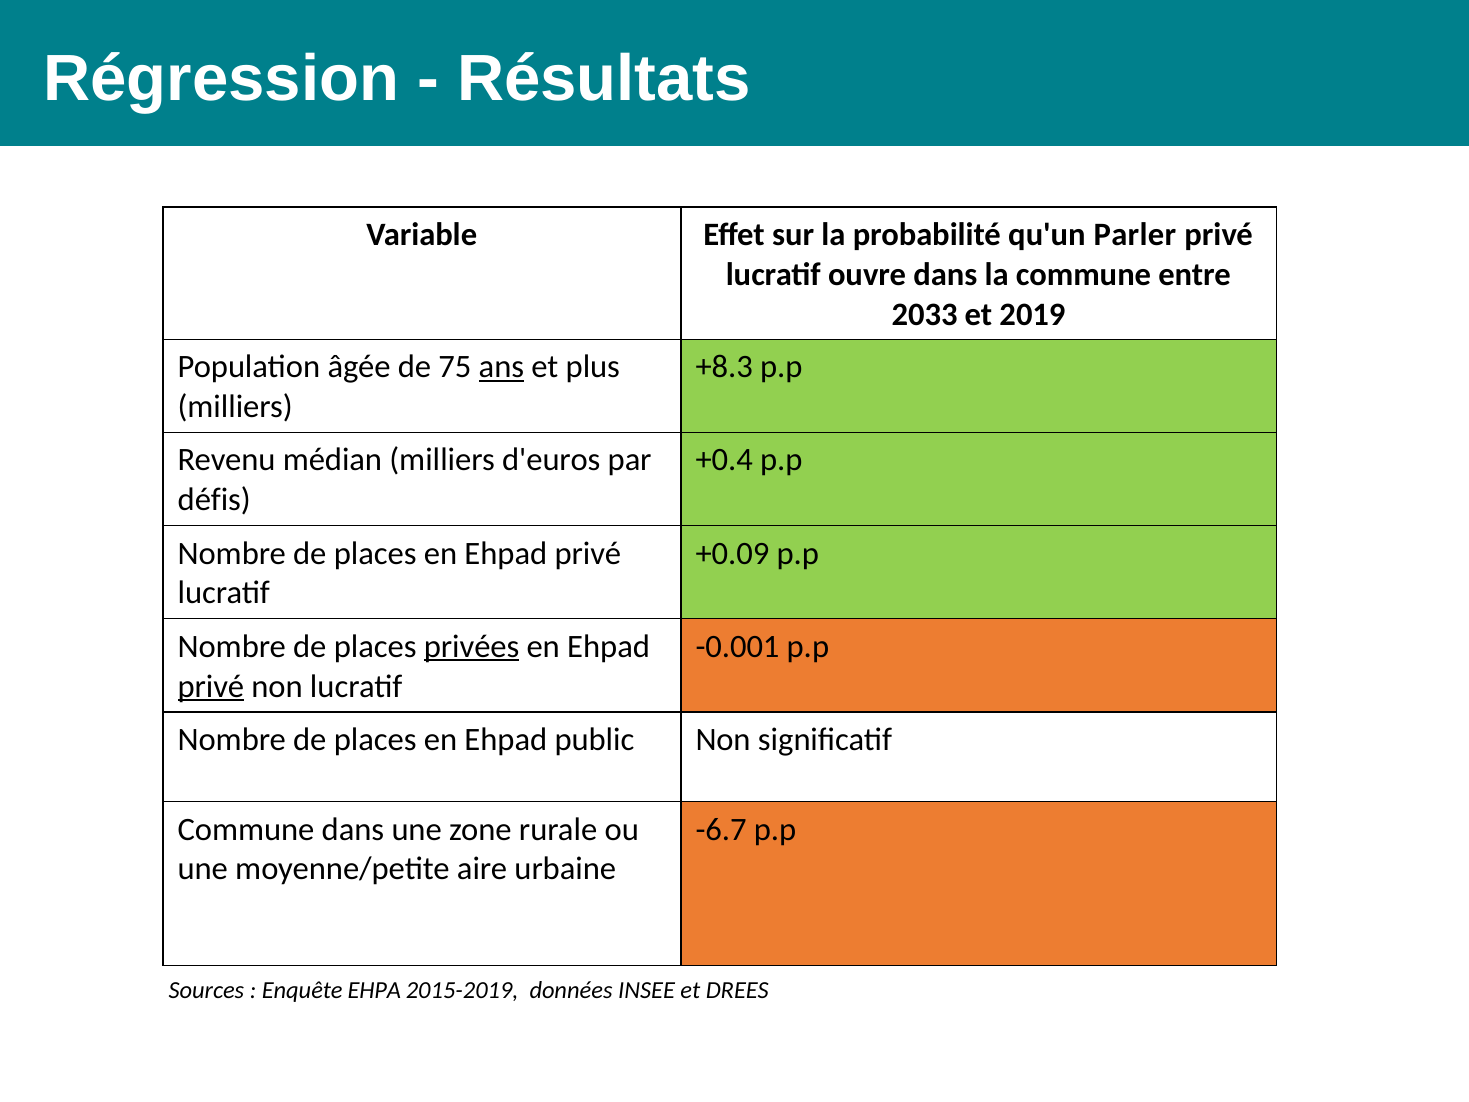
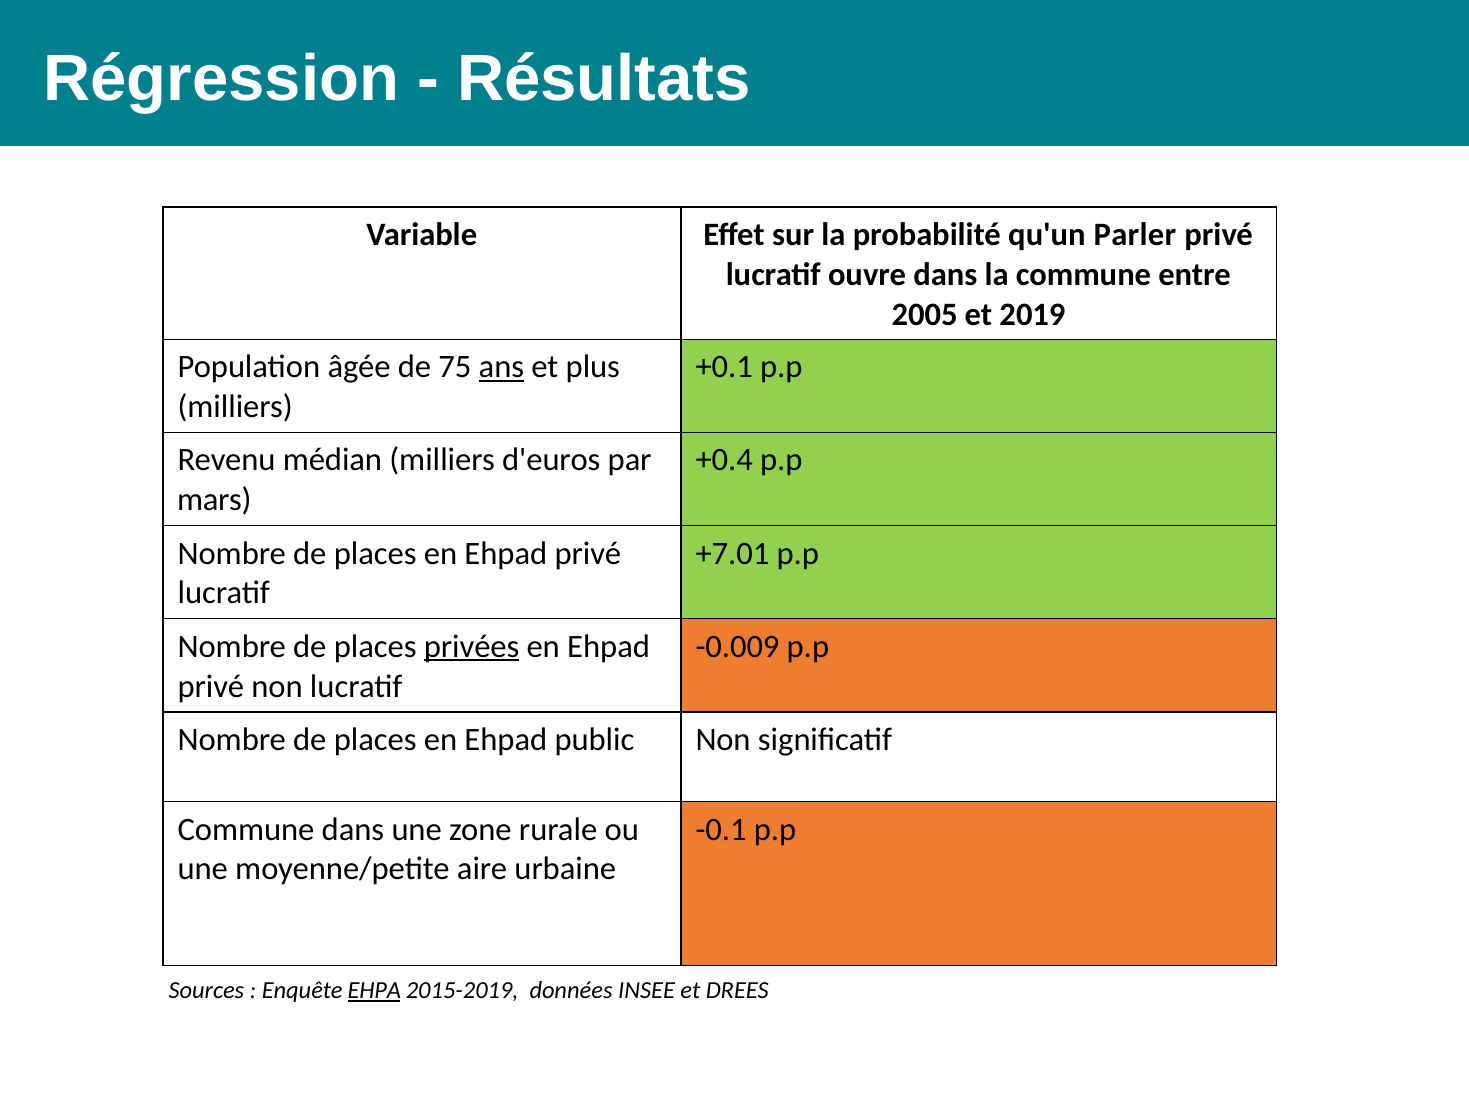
2033: 2033 -> 2005 (925, 315)
+8.3: +8.3 -> +0.1 (724, 367)
défis: défis -> mars (214, 500)
+0.09: +0.09 -> +7.01 (732, 553)
-0.001: -0.001 -> -0.009 (737, 646)
privé underline: present -> none (211, 686)
-6.7: -6.7 -> -0.1 (721, 829)
EHPA underline: none -> present (374, 990)
